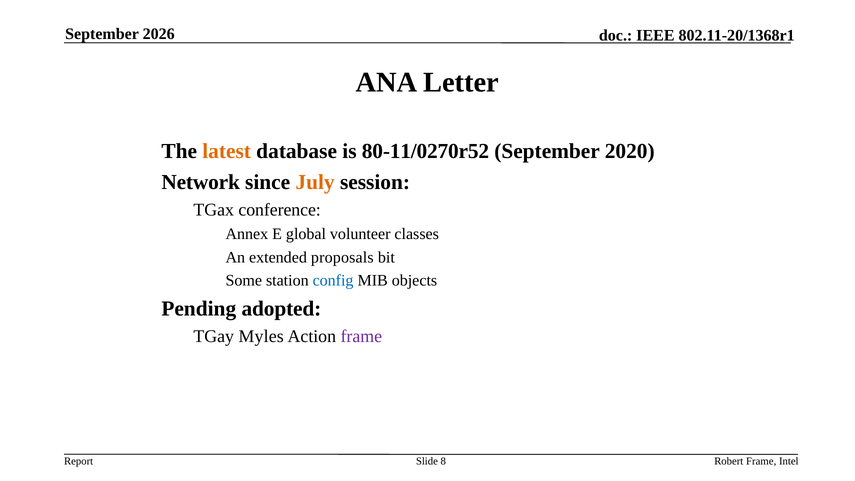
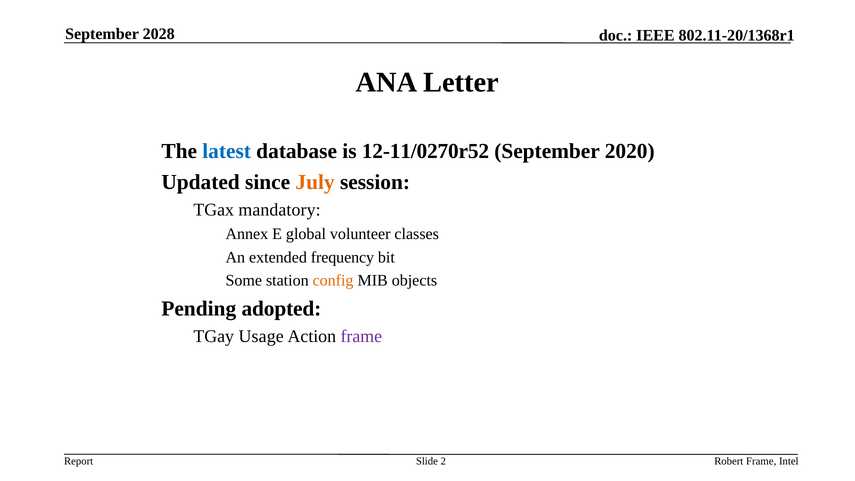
2026: 2026 -> 2028 (159, 34)
latest colour: orange -> blue (227, 151)
80-11/0270r52: 80-11/0270r52 -> 12-11/0270r52 (425, 151)
Network: Network -> Updated (201, 182)
conference: conference -> mandatory (280, 210)
proposals: proposals -> frequency (342, 257)
config colour: blue -> orange (333, 281)
Myles: Myles -> Usage (261, 336)
8: 8 -> 2 (443, 461)
